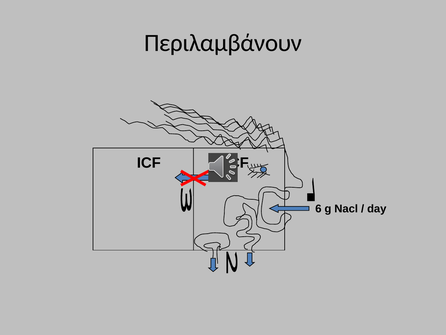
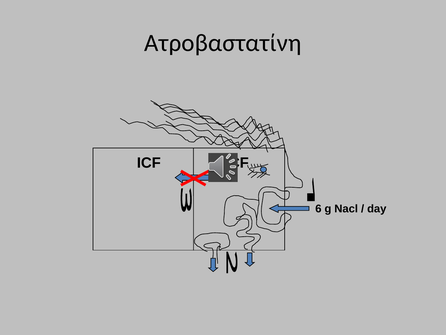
Περιλαμβάνουν: Περιλαμβάνουν -> Ατροβαστατίνη (223, 43)
